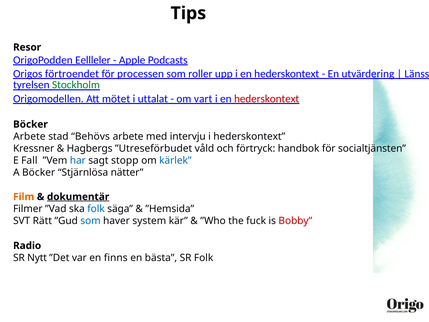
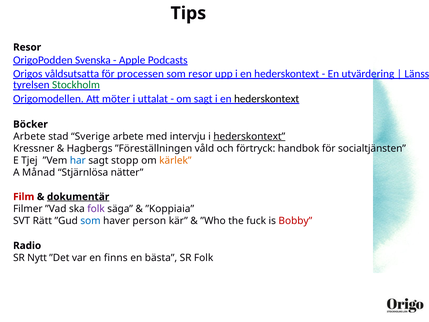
Eellleler: Eellleler -> Svenska (93, 60)
förtroendet: förtroendet -> våldsutsatta (72, 74)
som roller: roller -> resor (200, 74)
mötet: mötet -> möter (116, 99)
om vart: vart -> sagt (203, 99)
hederskontext colour: red -> black (267, 99)
Behövs: Behövs -> Sverige (91, 136)
hederskontext underline: none -> present (249, 136)
”Utreseförbudet: ”Utreseförbudet -> ”Föreställningen (154, 148)
Fall: Fall -> Tjej (29, 160)
kärlek colour: blue -> orange (175, 160)
A Böcker: Böcker -> Månad (39, 173)
Film colour: orange -> red (24, 197)
folk colour: blue -> purple (96, 209)
”Hemsida: ”Hemsida -> ”Koppiaia (170, 209)
system: system -> person (149, 221)
